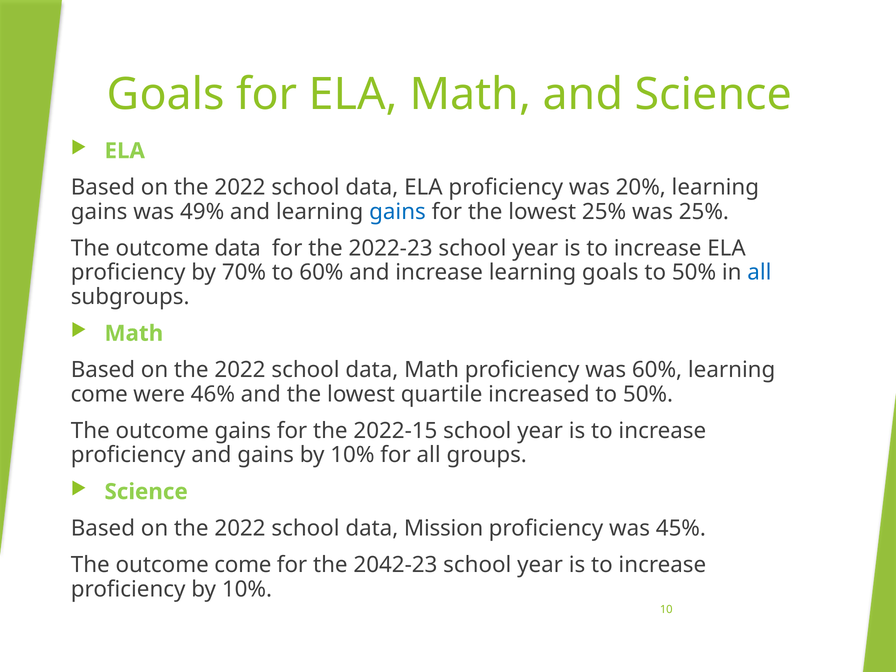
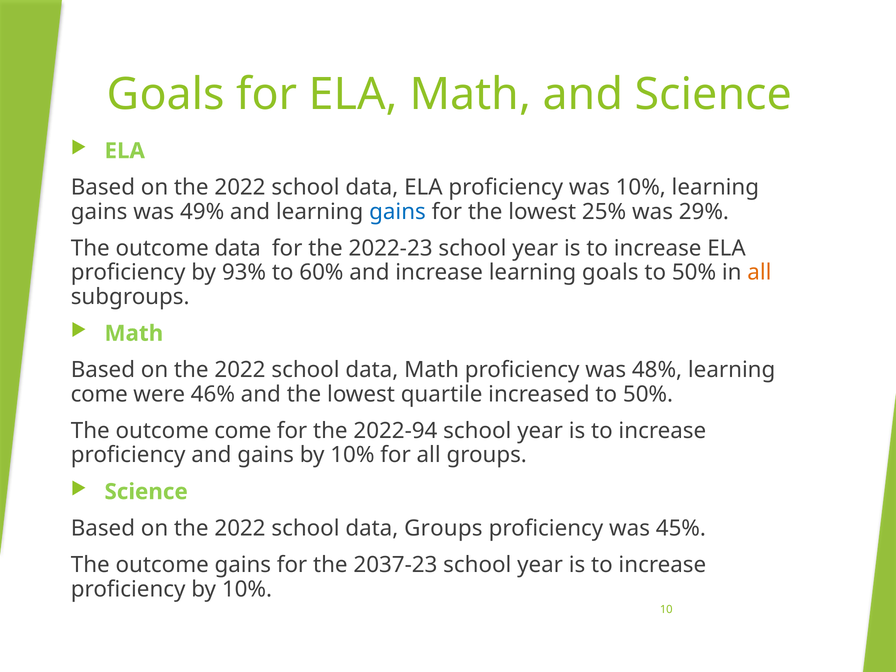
was 20%: 20% -> 10% (641, 188)
was 25%: 25% -> 29% (704, 212)
70%: 70% -> 93% (244, 273)
all colour: blue -> orange (759, 273)
was 60%: 60% -> 48% (657, 370)
outcome gains: gains -> come (243, 431)
2022-15: 2022-15 -> 2022-94 (395, 431)
data Mission: Mission -> Groups (443, 528)
outcome come: come -> gains (243, 565)
2042-23: 2042-23 -> 2037-23 (395, 565)
